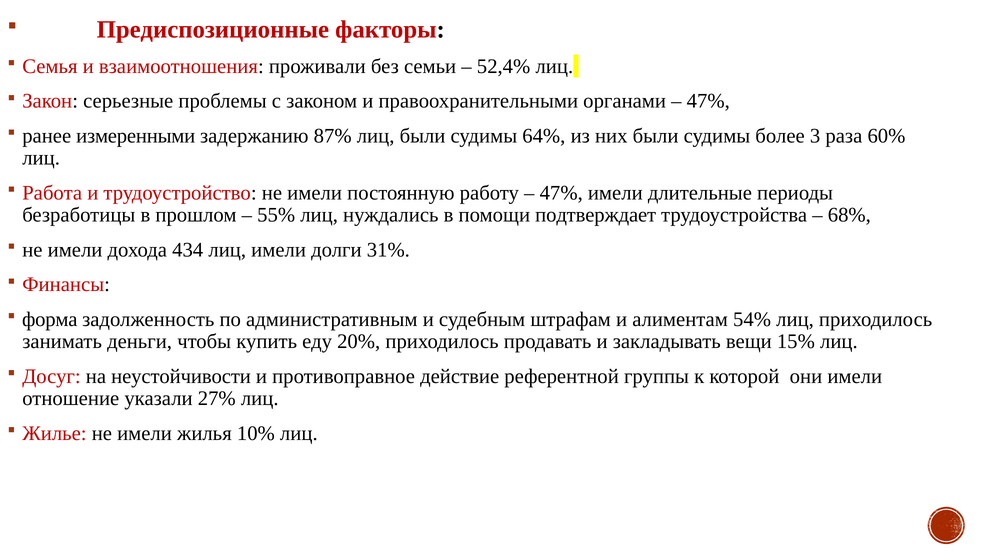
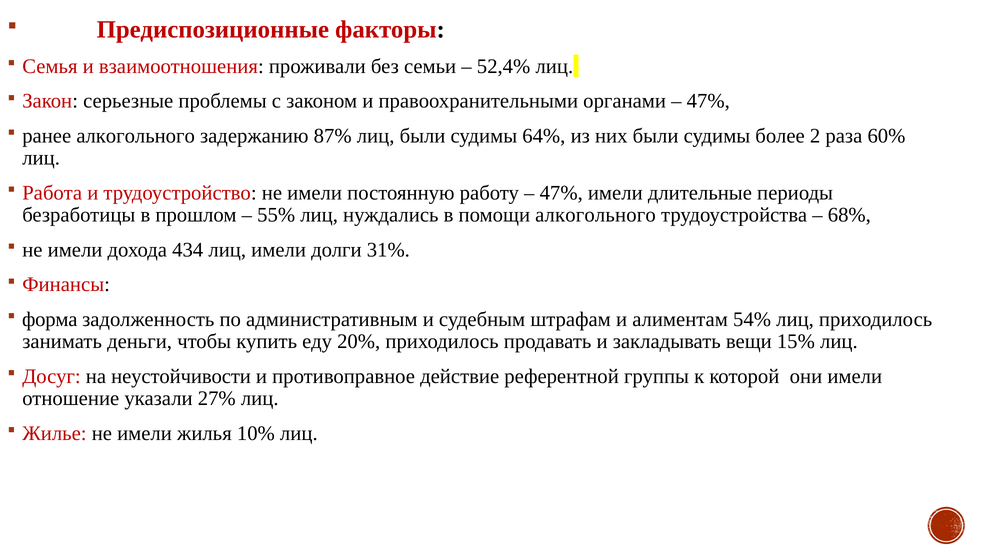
ранее измеренными: измеренными -> алкогольного (136, 136)
3: 3 -> 2 (815, 136)
помощи подтверждает: подтверждает -> алкогольного (596, 215)
